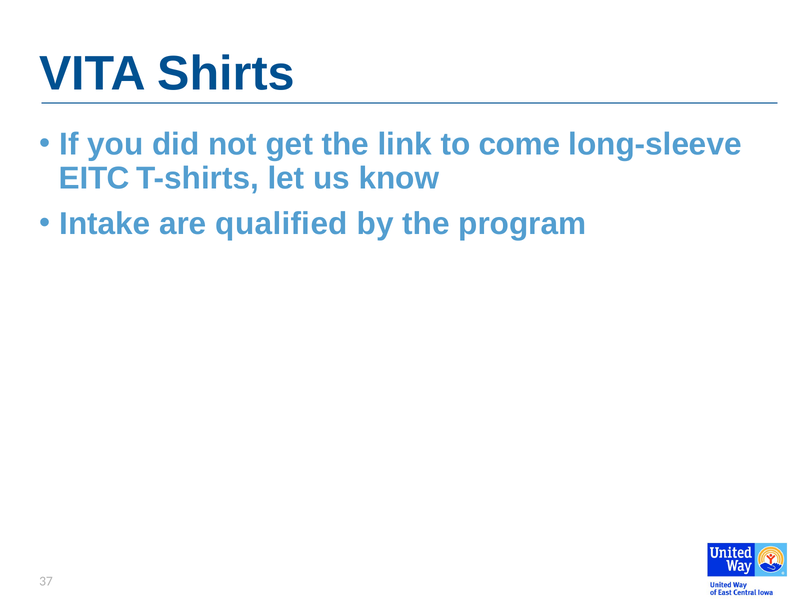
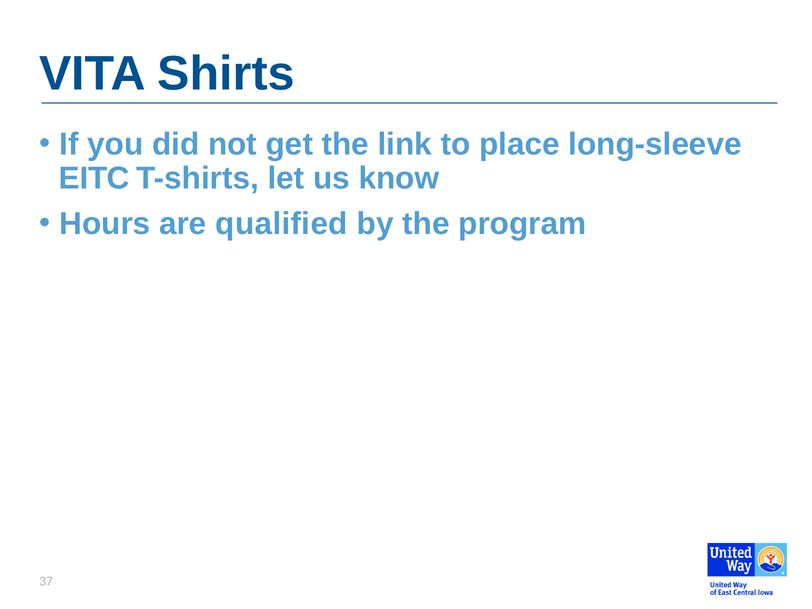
come: come -> place (519, 144)
Intake: Intake -> Hours (105, 224)
